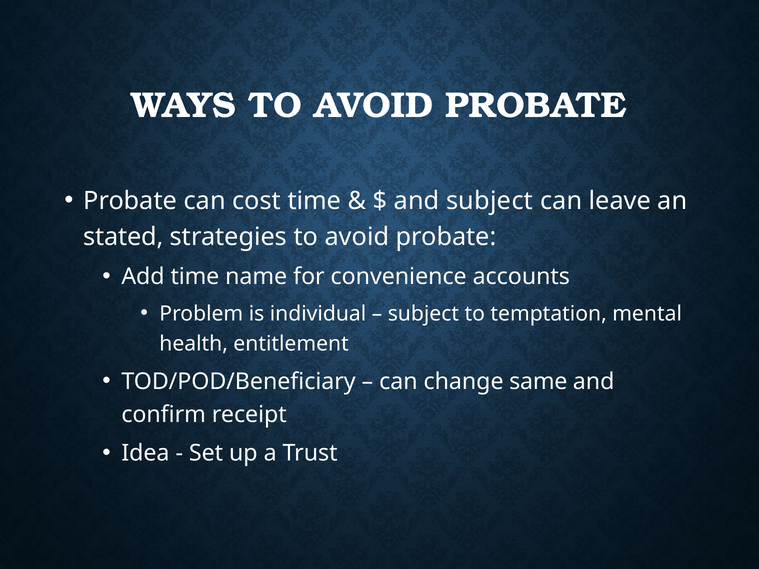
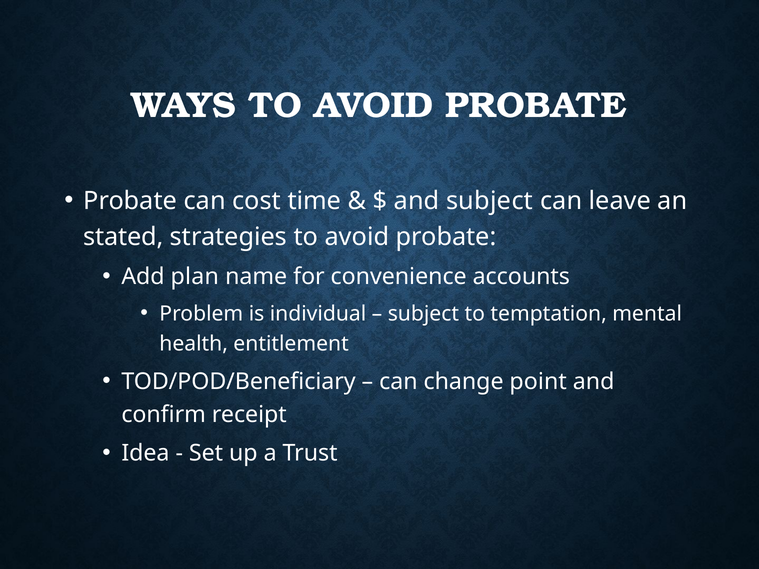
Add time: time -> plan (195, 277)
same: same -> point (538, 382)
